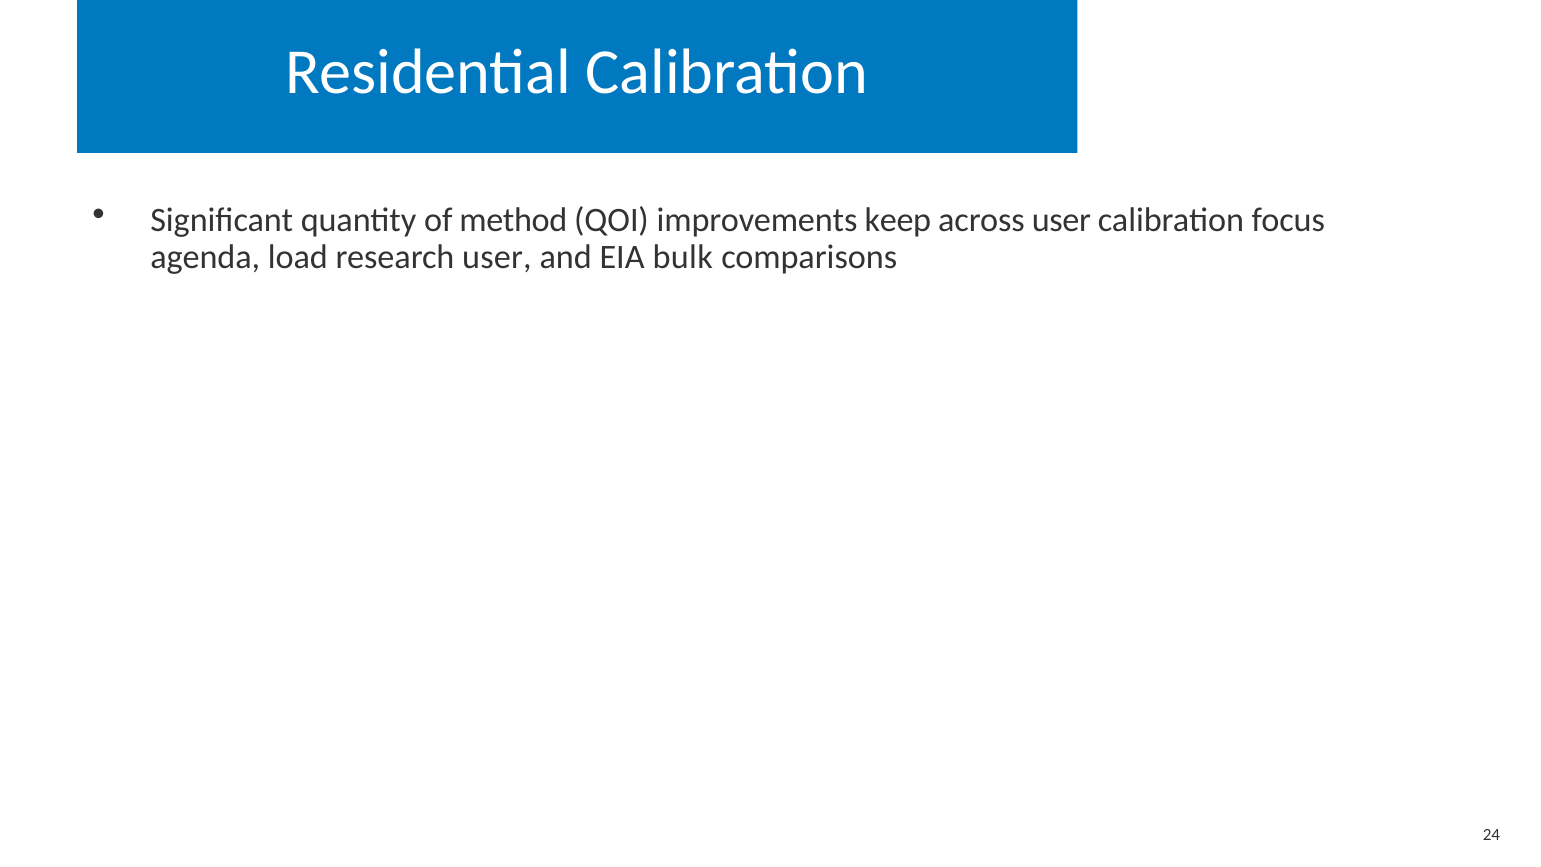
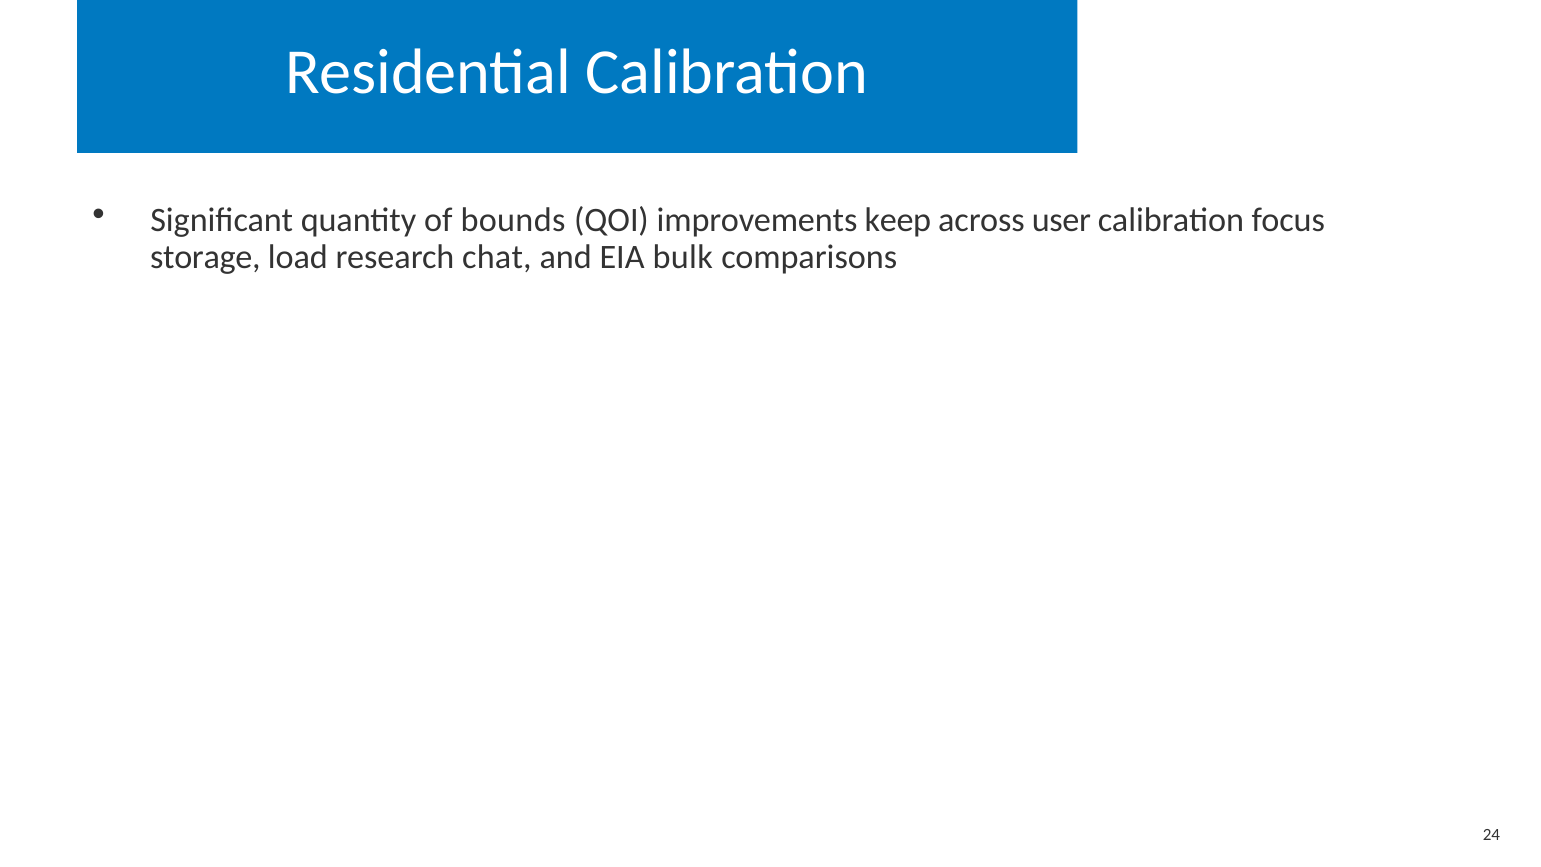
method: method -> bounds (513, 220)
agenda: agenda -> storage (205, 257)
research user: user -> chat (497, 257)
